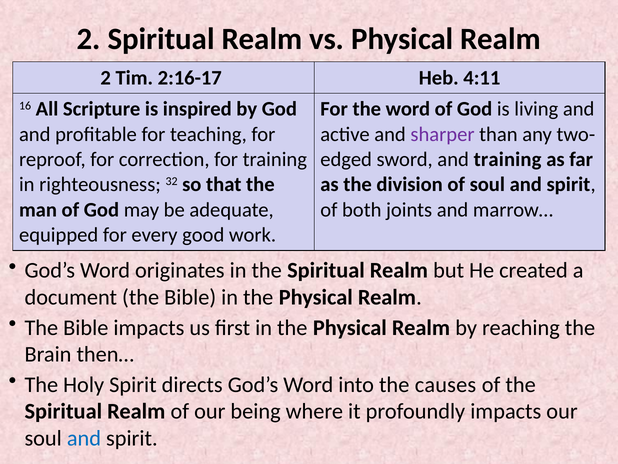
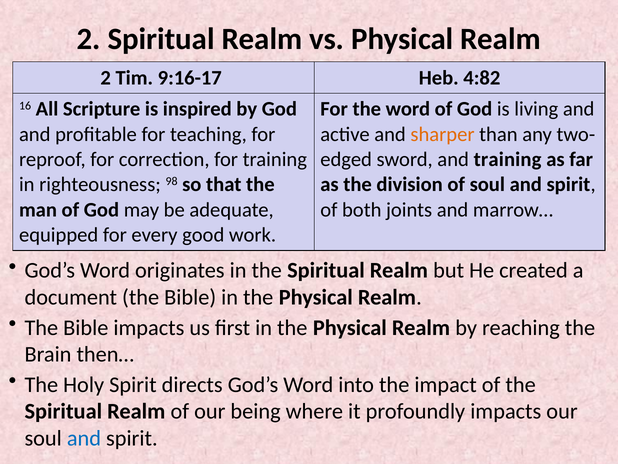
2:16-17: 2:16-17 -> 9:16-17 (190, 78)
4:11: 4:11 -> 4:82 (482, 78)
sharper colour: purple -> orange (443, 134)
32: 32 -> 98 (172, 181)
causes: causes -> impact (446, 384)
